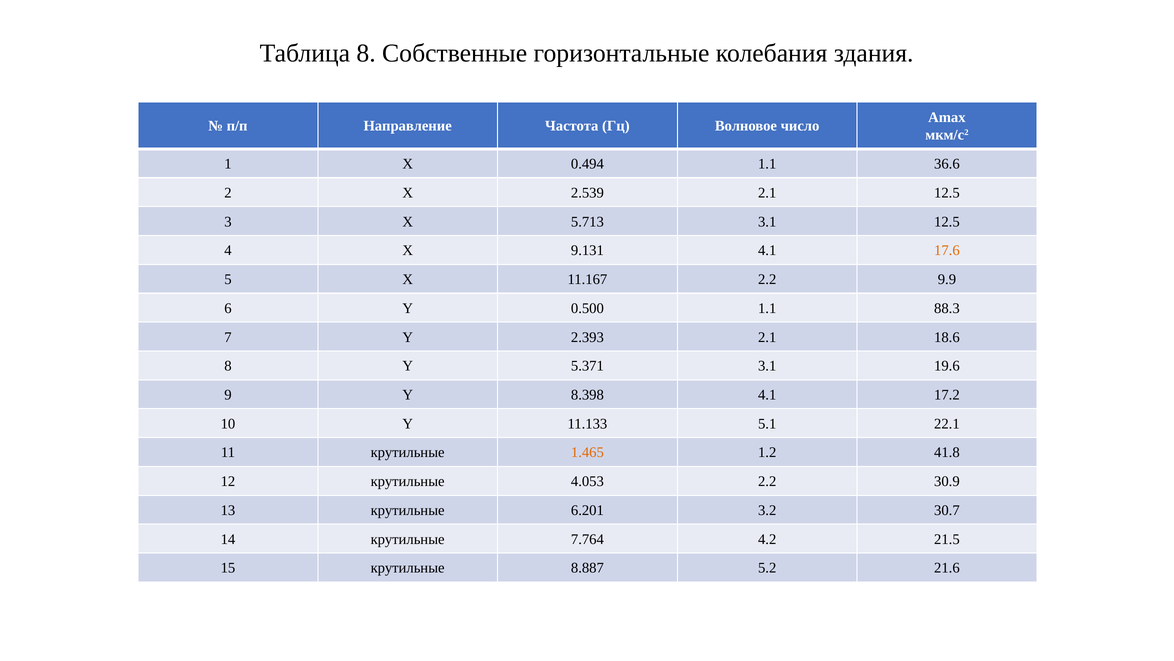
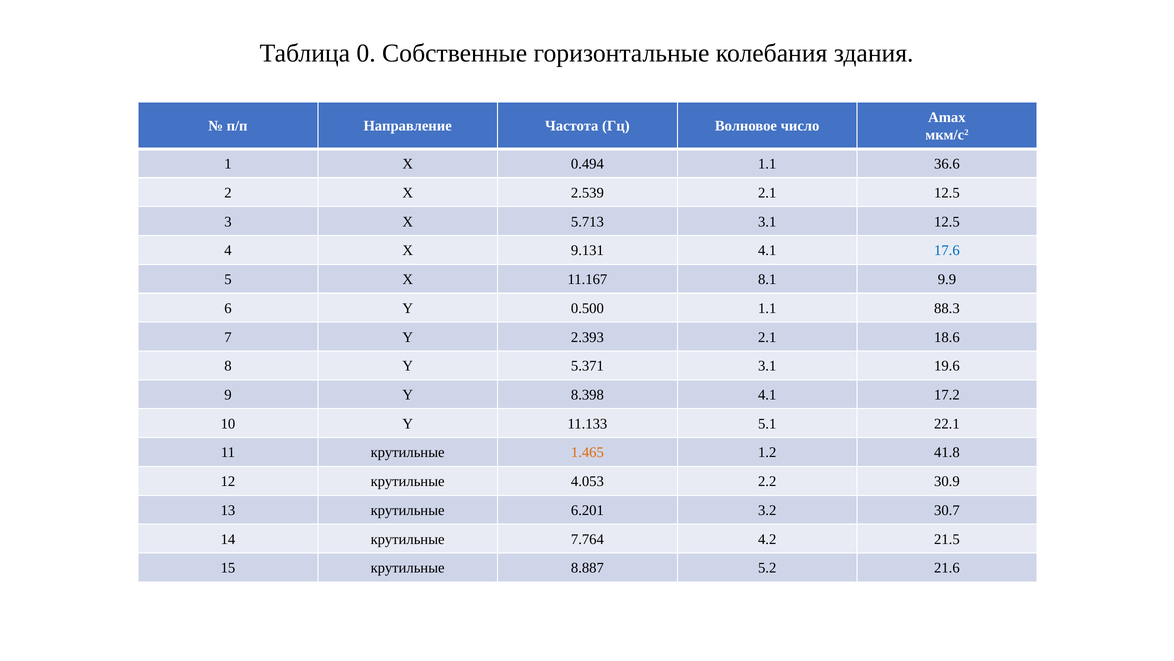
Таблица 8: 8 -> 0 (366, 53)
17.6 colour: orange -> blue (947, 250)
11.167 2.2: 2.2 -> 8.1 (767, 279)
